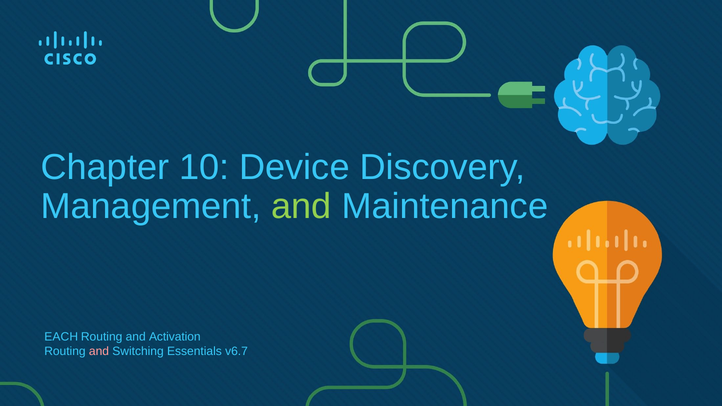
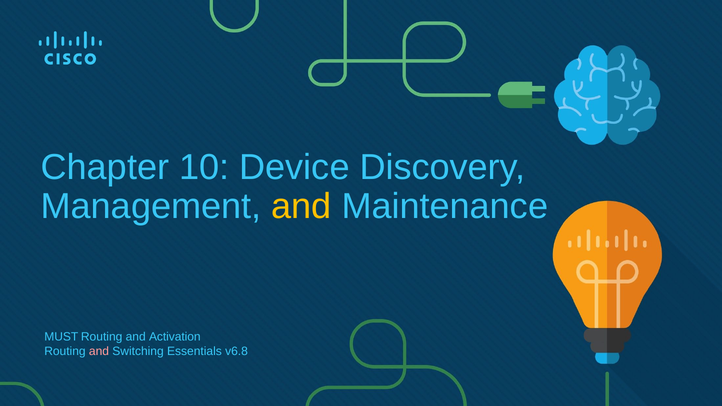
and colour: light green -> yellow (301, 206)
EACH: EACH -> MUST (61, 337)
v6.7: v6.7 -> v6.8 (236, 352)
